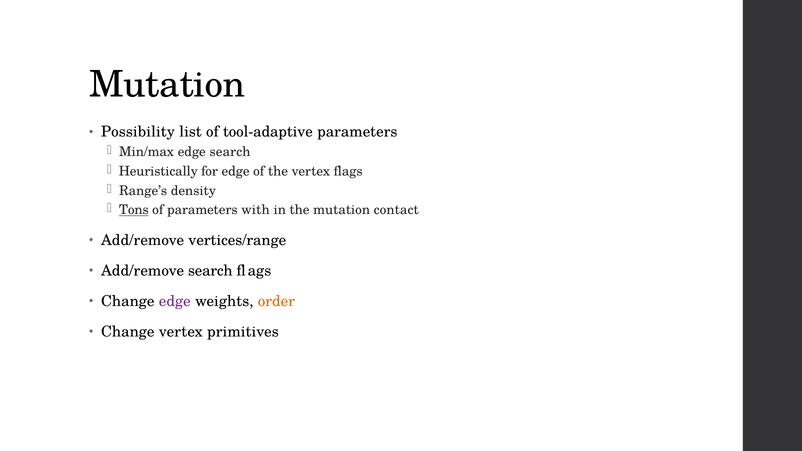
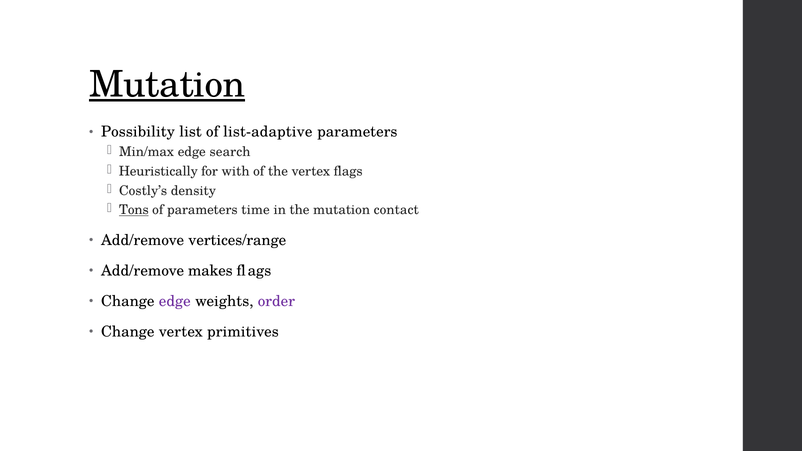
Mutation underline: none -> present (167, 85)
tool-adaptive: tool-adaptive -> list-adaptive (268, 132)
for edge: edge -> with (236, 171)
Range’s: Range’s -> Costly’s (143, 191)
with: with -> time (256, 210)
Add/remove search: search -> makes (210, 271)
order colour: orange -> purple (276, 301)
